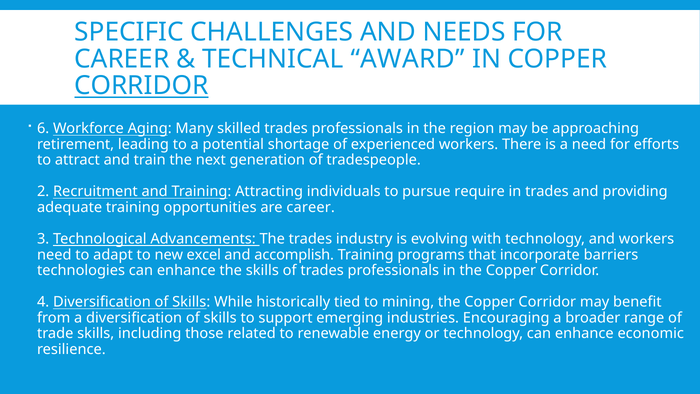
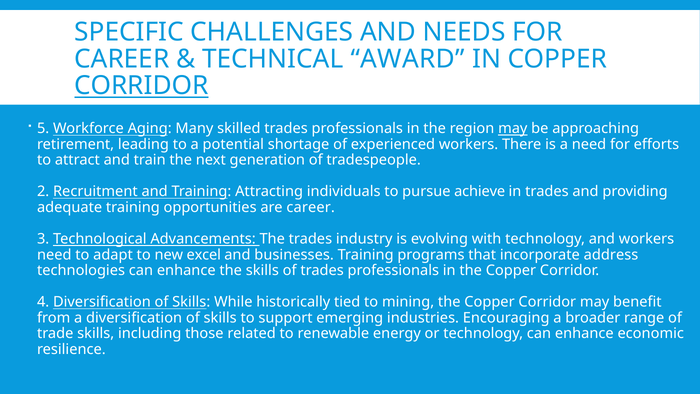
6: 6 -> 5 (43, 129)
may underline: none -> present (513, 129)
require: require -> achieve (480, 192)
accomplish: accomplish -> businesses (294, 255)
barriers: barriers -> address (611, 255)
